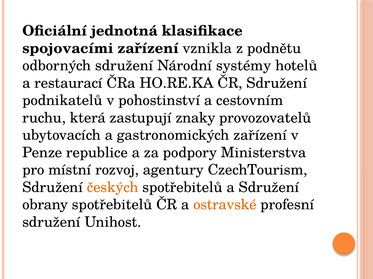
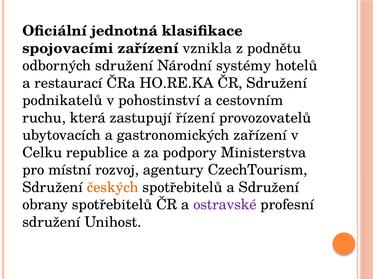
znaky: znaky -> řízení (195, 118)
Penze: Penze -> Celku (42, 153)
ostravské colour: orange -> purple (225, 205)
